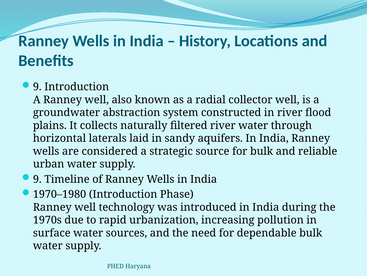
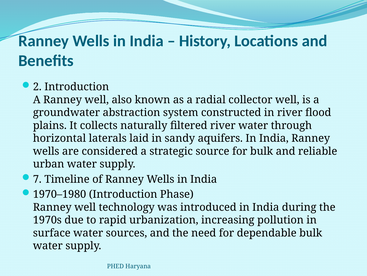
9: 9 -> 2 (37, 87)
9: 9 -> 7 (37, 179)
